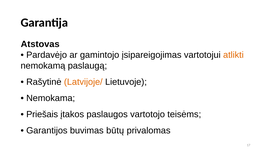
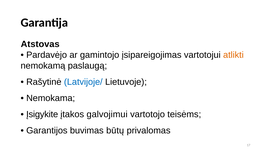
Latvijoje/ colour: orange -> blue (83, 82)
Priešais: Priešais -> Įsigykite (42, 115)
paslaugos: paslaugos -> galvojimui (107, 115)
